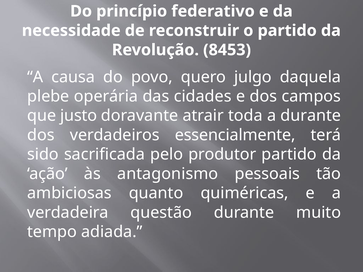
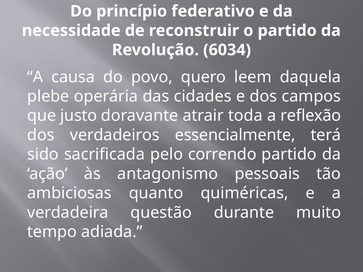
8453: 8453 -> 6034 (227, 50)
julgo: julgo -> leem (253, 77)
a durante: durante -> reflexão (311, 116)
produtor: produtor -> correndo (222, 155)
